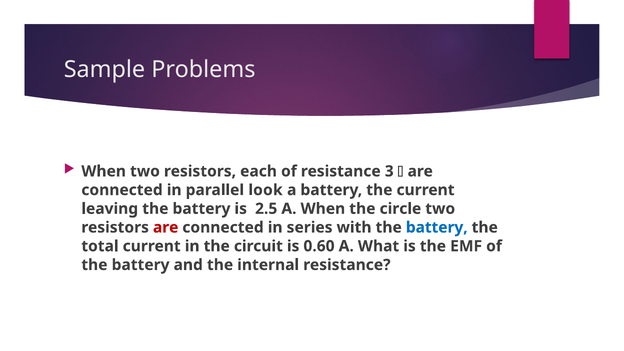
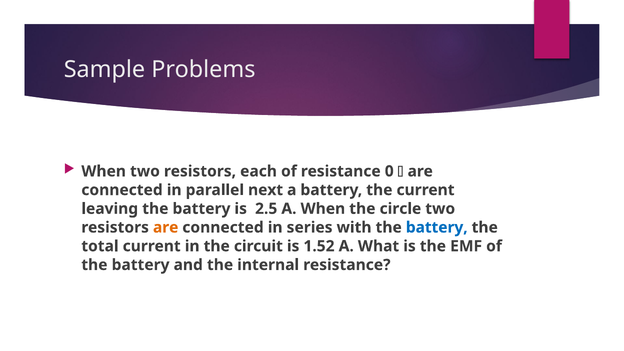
3: 3 -> 0 (389, 171)
look: look -> next (266, 190)
are colour: red -> orange (166, 227)
0.60: 0.60 -> 1.52 (319, 246)
